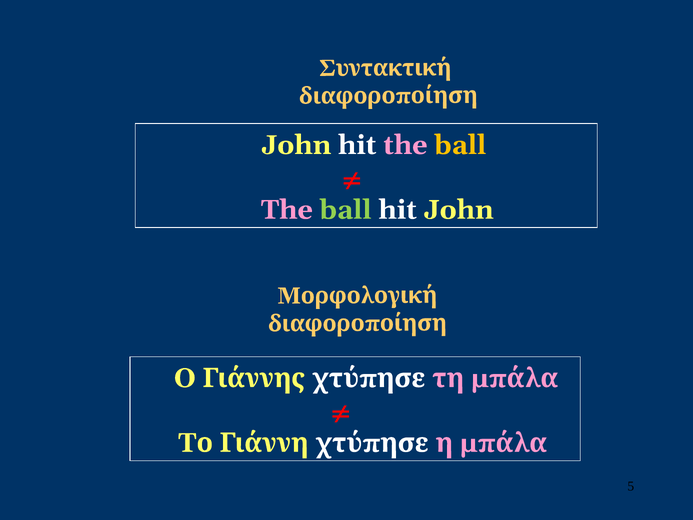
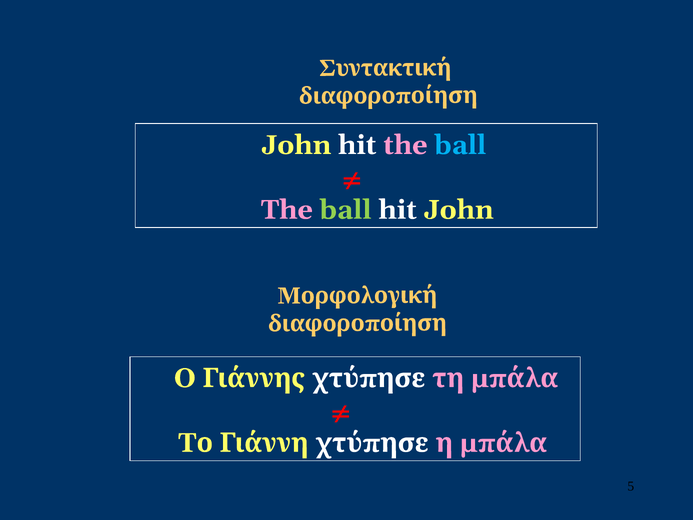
ball colour: yellow -> light blue (460, 145)
